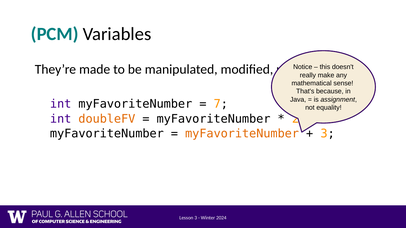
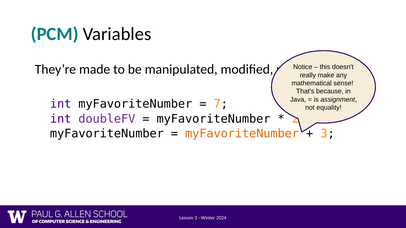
doubleFV colour: orange -> purple (107, 119)
